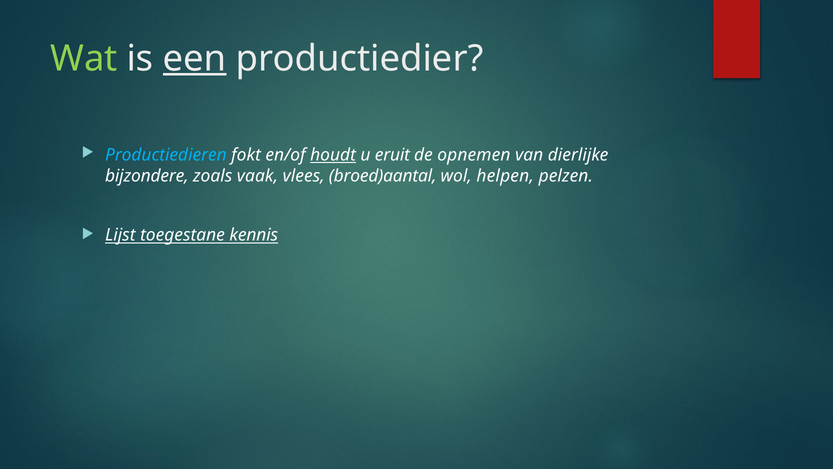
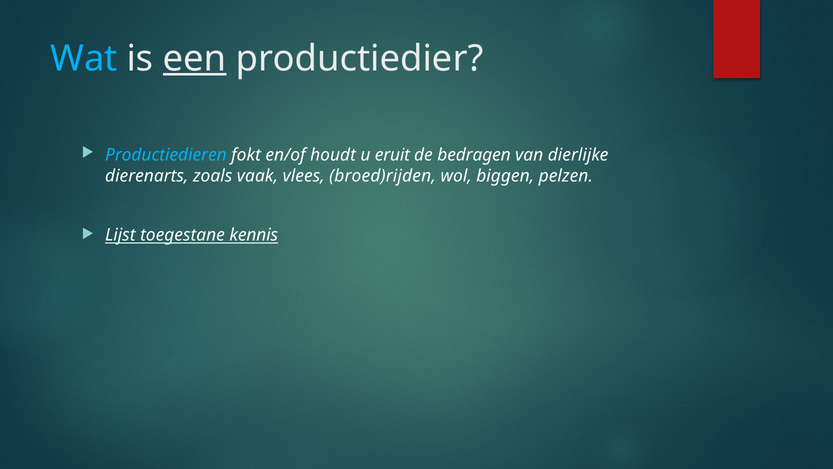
Wat colour: light green -> light blue (84, 58)
houdt underline: present -> none (333, 155)
opnemen: opnemen -> bedragen (474, 155)
bijzondere: bijzondere -> dierenarts (147, 176)
broed)aantal: broed)aantal -> broed)rijden (383, 176)
helpen: helpen -> biggen (505, 176)
